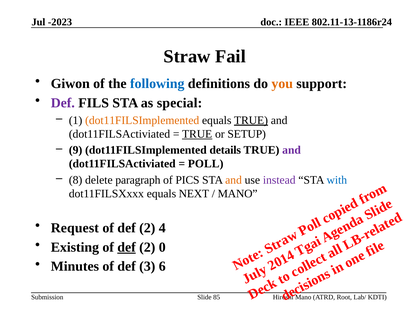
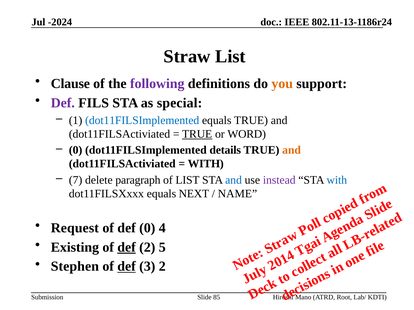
-2023: -2023 -> -2024 (60, 22)
Straw Fail: Fail -> List (230, 56)
Giwon: Giwon -> Clause (70, 84)
following colour: blue -> purple (157, 84)
dot11FILSImplemented colour: orange -> blue (142, 120)
TRUE underline: present -> none (251, 120)
SETUP: SETUP -> WORD (247, 134)
9: 9 -> 0 (76, 150)
and colour: purple -> orange (292, 150)
POLL: POLL -> WITH (206, 164)
8: 8 -> 7 (76, 180)
of PICS: PICS -> LIST (187, 180)
and colour: orange -> blue (234, 180)
MANO: MANO -> NAME (237, 194)
2: 2 -> 0 (147, 228)
0: 0 -> 5 (162, 248)
Minutes: Minutes -> Stephen (75, 267)
def underline: none -> present (127, 267)
3 6: 6 -> 2 (162, 267)
